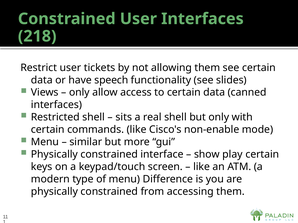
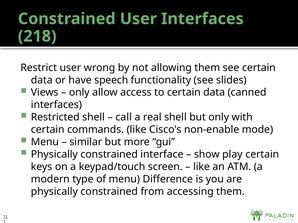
tickets: tickets -> wrong (100, 68)
sits: sits -> call (124, 117)
